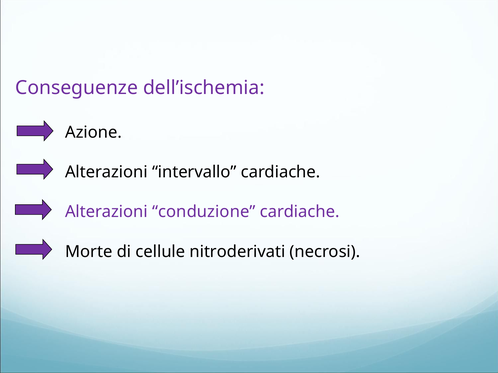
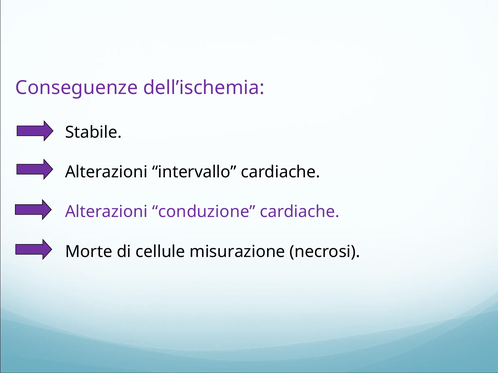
Azione: Azione -> Stabile (94, 132)
nitroderivati: nitroderivati -> misurazione (237, 252)
